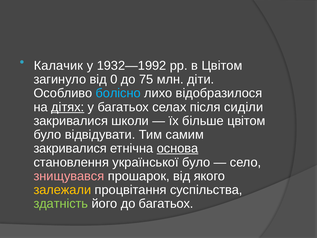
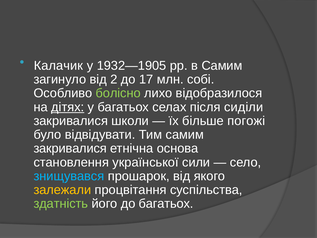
1932—1992: 1932—1992 -> 1932—1905 (132, 66)
в Цвітом: Цвітом -> Самим (222, 66)
0: 0 -> 2 (114, 79)
75: 75 -> 17 (146, 79)
діти: діти -> собі (201, 79)
болісно colour: light blue -> light green (118, 93)
більше цвітом: цвітом -> погожі (246, 121)
основа underline: present -> none (178, 148)
української було: було -> сили (196, 162)
знищувався colour: pink -> light blue (69, 176)
